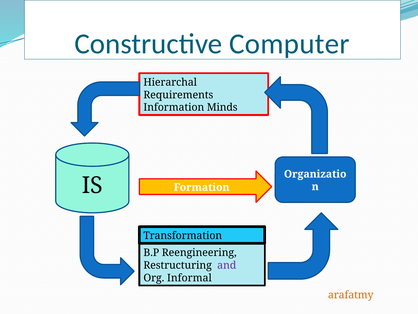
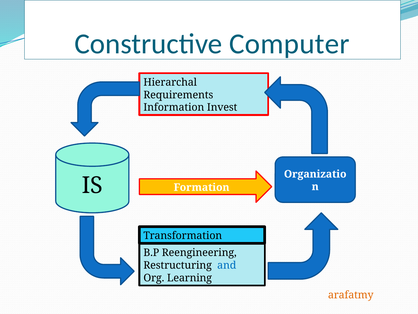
Minds: Minds -> Invest (222, 107)
and colour: purple -> blue (227, 265)
Informal: Informal -> Learning (189, 278)
